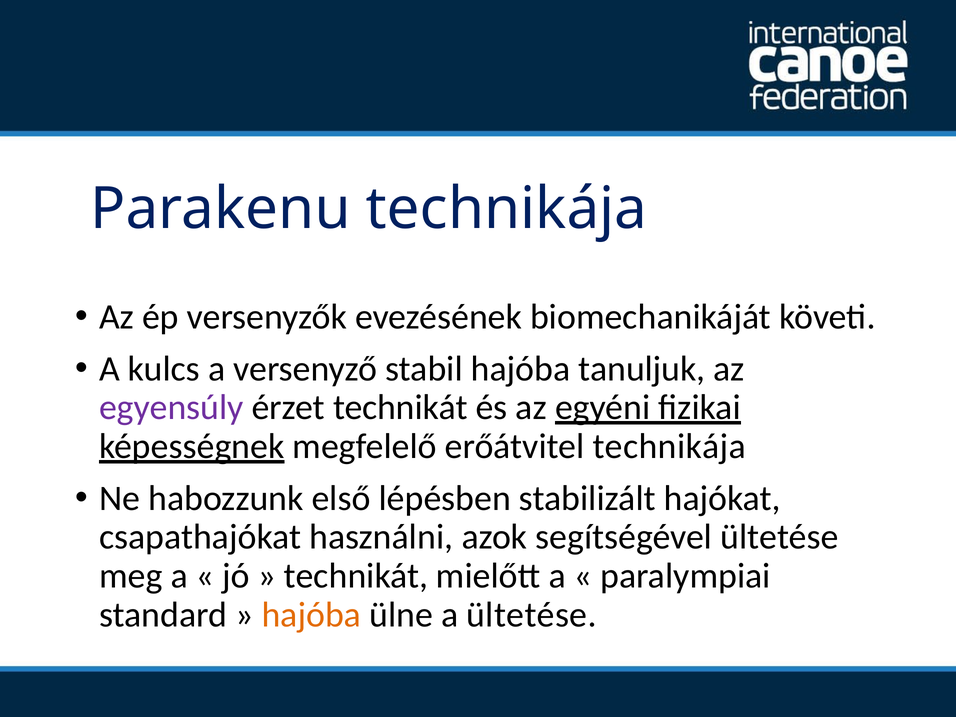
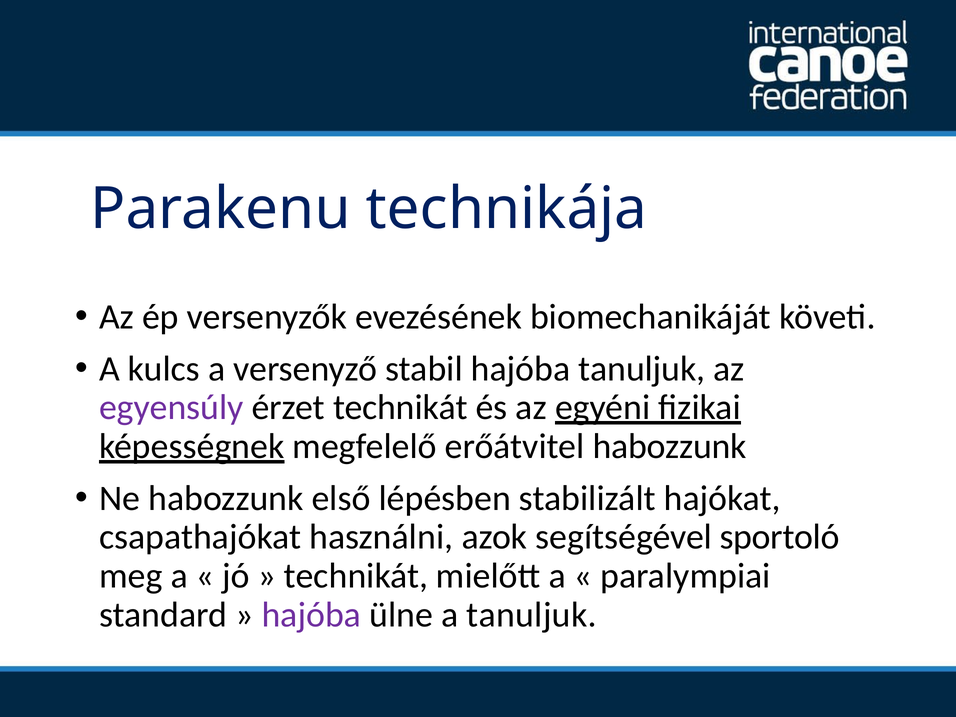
erőátvitel technikája: technikája -> habozzunk (670, 446)
segítségével ültetése: ültetése -> sportoló (780, 537)
hajóba colour: orange -> purple (311, 615)
a ültetése: ültetése -> tanuljuk (532, 615)
